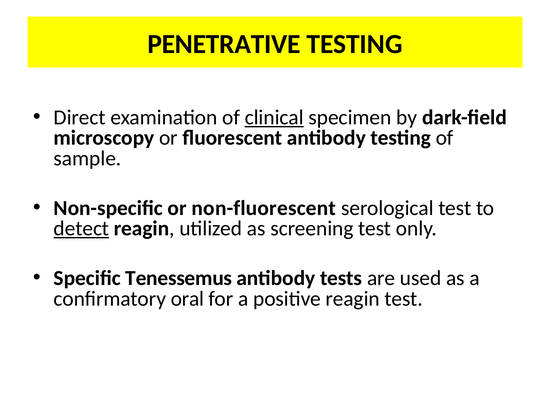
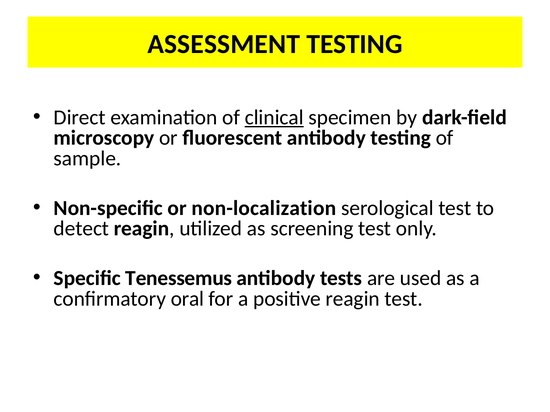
PENETRATIVE: PENETRATIVE -> ASSESSMENT (224, 44)
non-fluorescent: non-fluorescent -> non-localization (264, 208)
detect underline: present -> none (81, 229)
